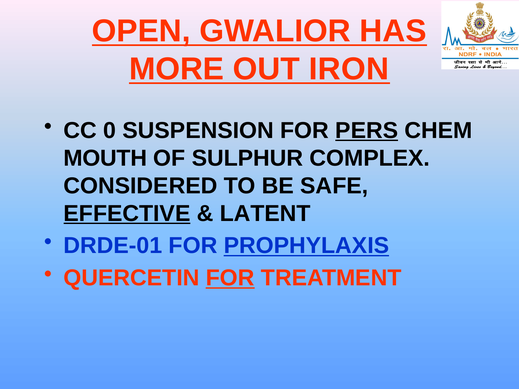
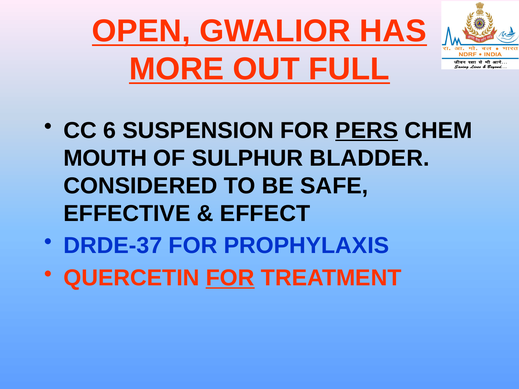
IRON: IRON -> FULL (349, 69)
0: 0 -> 6 (110, 130)
COMPLEX: COMPLEX -> BLADDER (370, 158)
EFFECTIVE underline: present -> none (127, 214)
LATENT: LATENT -> EFFECT (265, 214)
DRDE-01: DRDE-01 -> DRDE-37 (113, 246)
PROPHYLAXIS underline: present -> none (306, 246)
